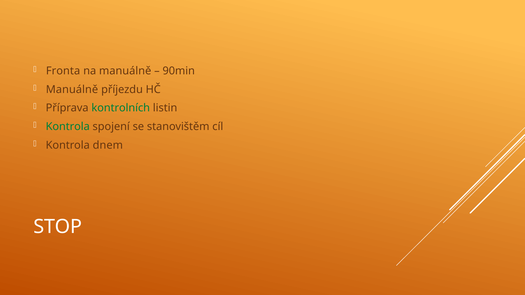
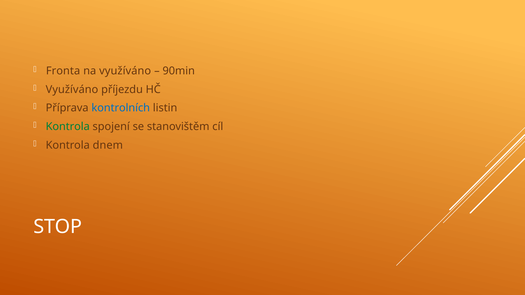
na manuálně: manuálně -> využíváno (125, 71)
Manuálně: Manuálně -> Využíváno (72, 90)
kontrolních colour: green -> blue (121, 108)
